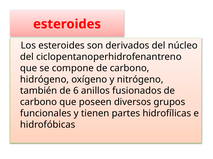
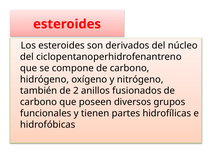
6: 6 -> 2 (76, 91)
